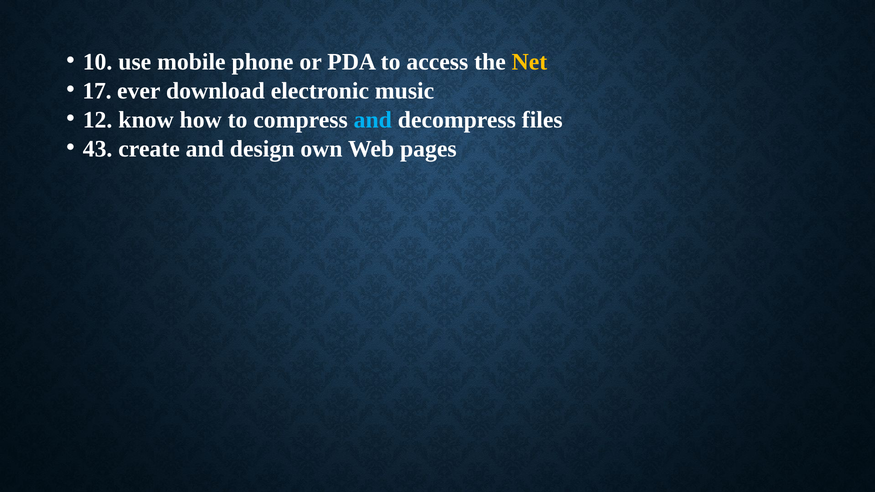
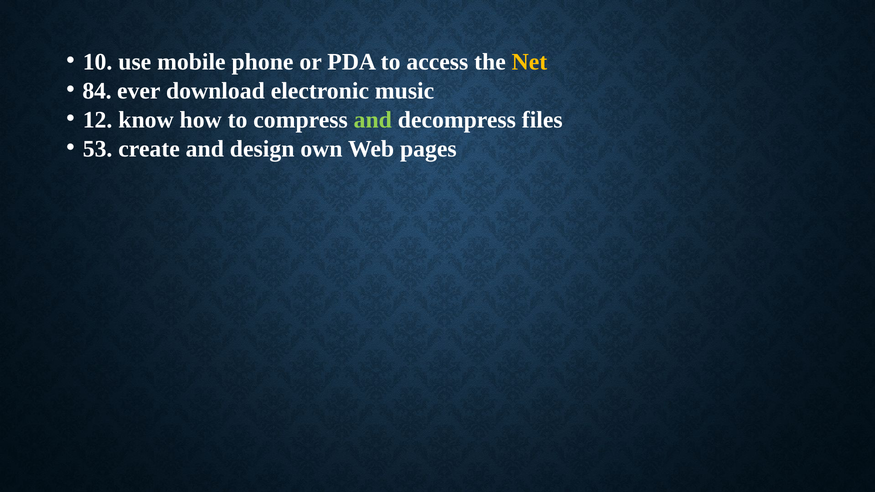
17: 17 -> 84 (97, 91)
and colour: light blue -> light green (373, 120)
43: 43 -> 53 (98, 149)
